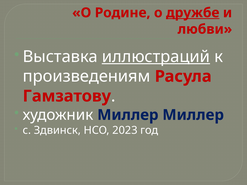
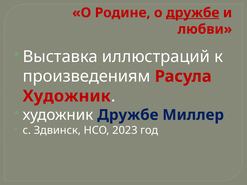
иллюстраций underline: present -> none (156, 57)
Гамзатову: Гамзатову -> Художник (67, 96)
художник Миллер: Миллер -> Дружбе (128, 115)
